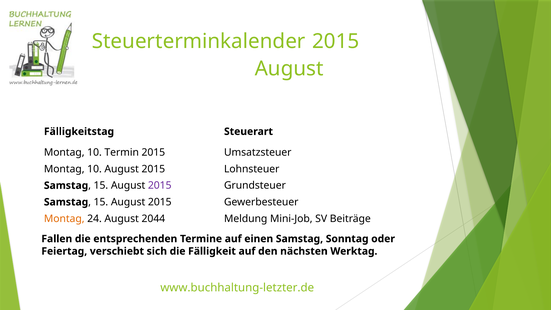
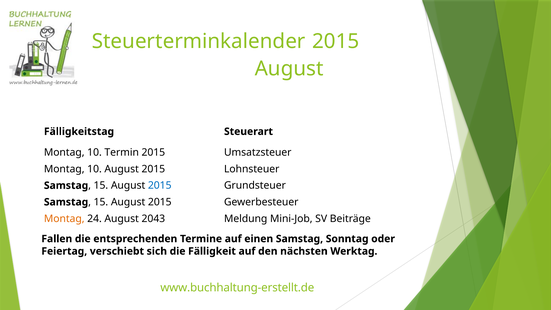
2015 colour: purple -> blue (160, 185)
2044: 2044 -> 2043 (153, 219)
www.buchhaltung-letzter.de: www.buchhaltung-letzter.de -> www.buchhaltung-erstellt.de (237, 288)
